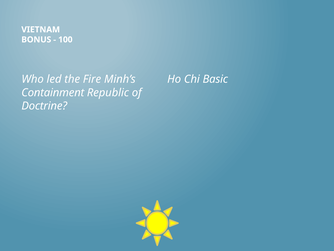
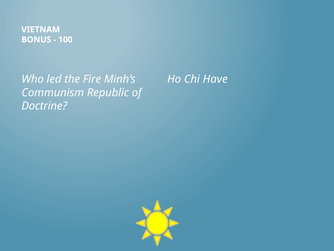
Basic: Basic -> Have (215, 79)
Containment: Containment -> Communism (53, 92)
